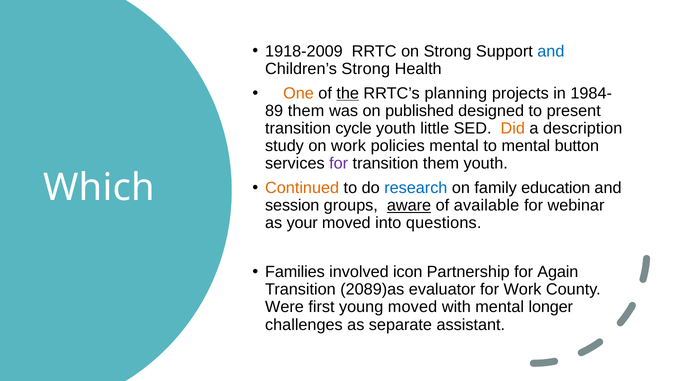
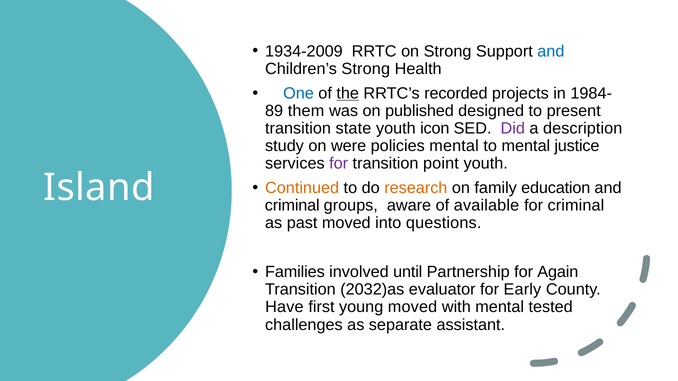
1918-2009: 1918-2009 -> 1934-2009 (304, 51)
One colour: orange -> blue (299, 93)
planning: planning -> recorded (456, 93)
cycle: cycle -> state (353, 128)
little: little -> icon (435, 128)
Did colour: orange -> purple (513, 128)
on work: work -> were (349, 146)
button: button -> justice (577, 146)
transition them: them -> point (441, 164)
Which: Which -> Island (99, 188)
research colour: blue -> orange (416, 188)
session: session -> criminal (292, 206)
aware underline: present -> none (409, 206)
for webinar: webinar -> criminal (576, 206)
your: your -> past (302, 223)
icon: icon -> until (408, 272)
2089)as: 2089)as -> 2032)as (372, 290)
for Work: Work -> Early (522, 290)
Were: Were -> Have (284, 307)
longer: longer -> tested (551, 307)
